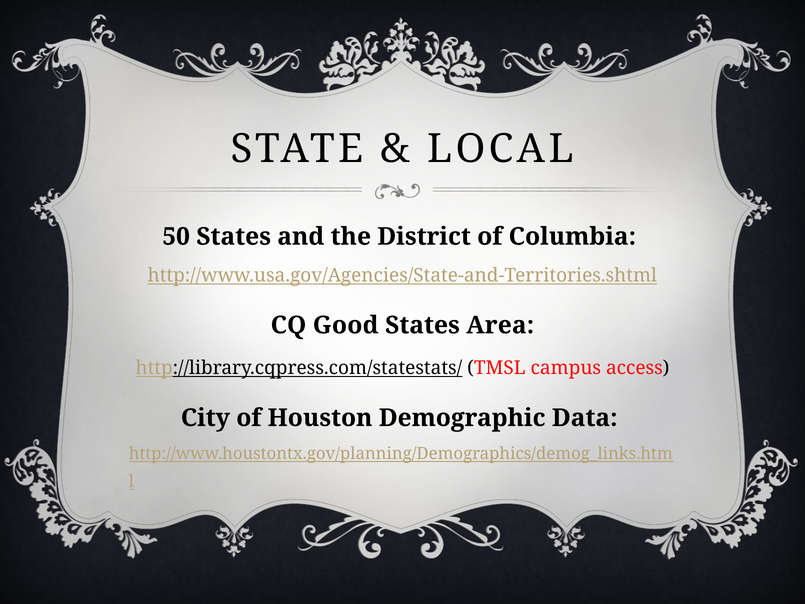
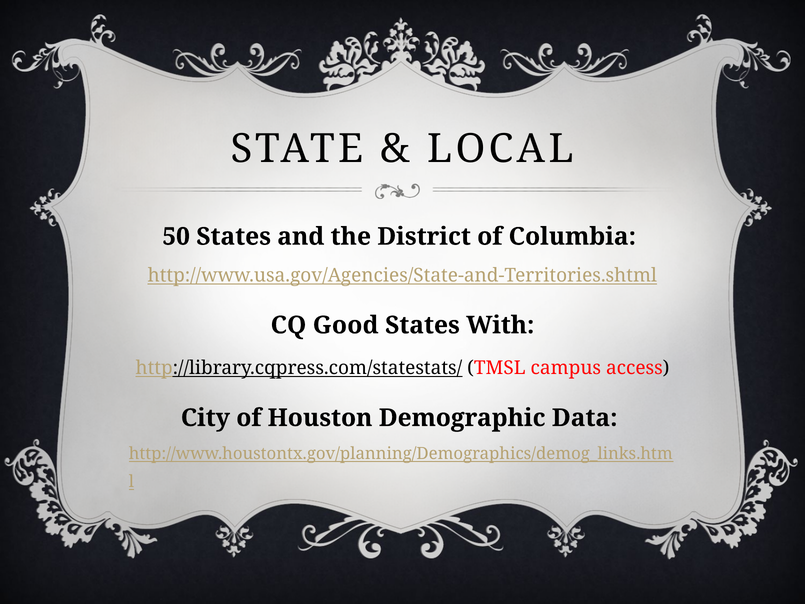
Area: Area -> With (500, 325)
